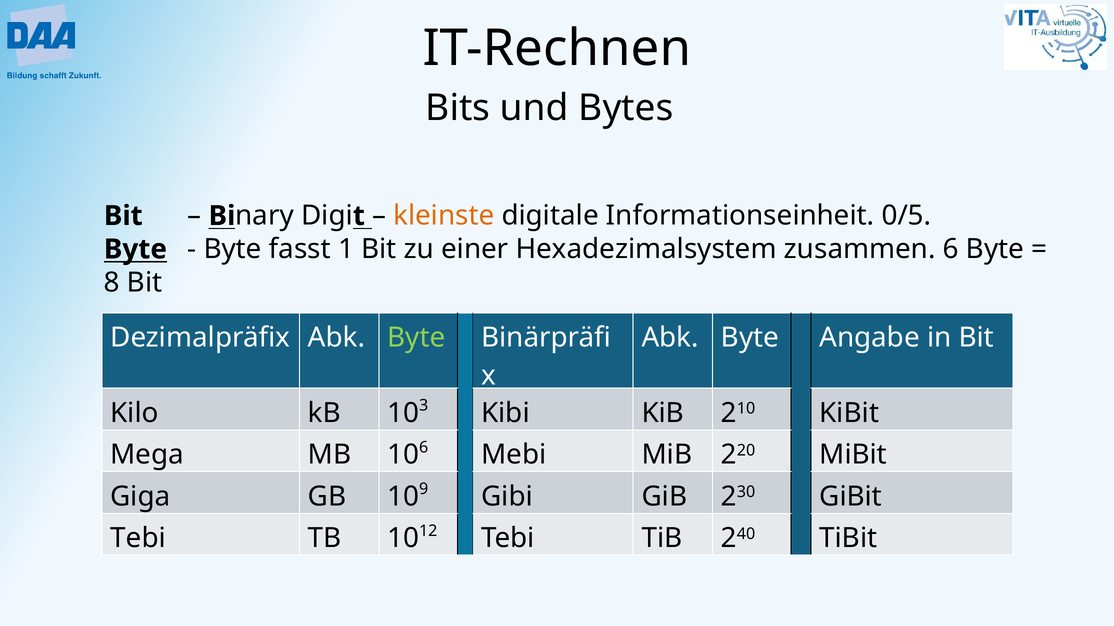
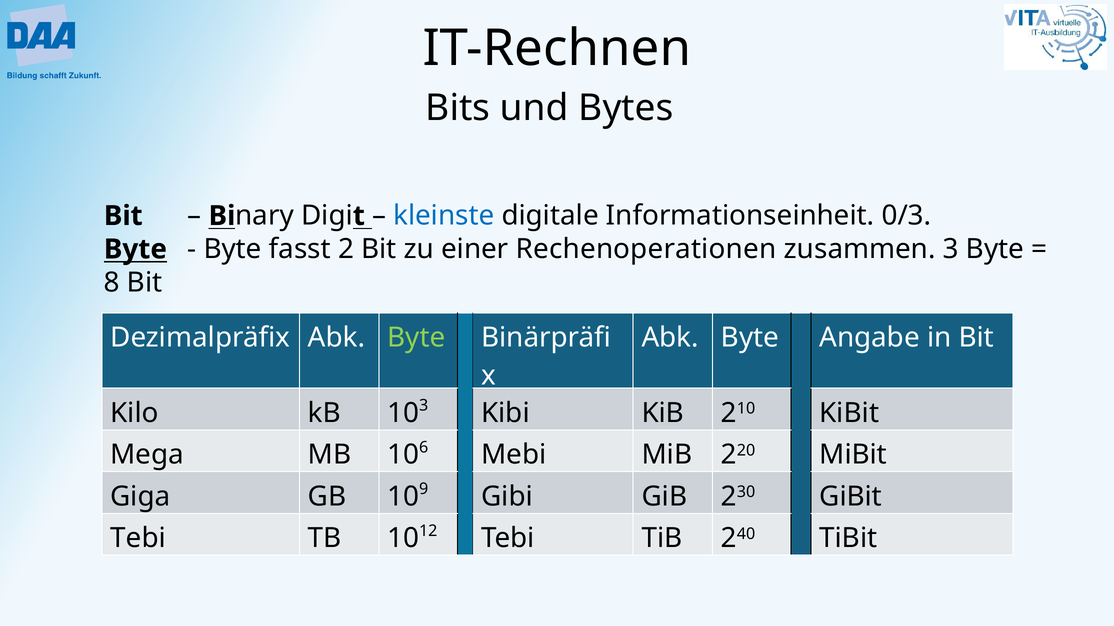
kleinste colour: orange -> blue (444, 216)
0/5: 0/5 -> 0/3 (907, 216)
1: 1 -> 2 (346, 249)
Hexadezimalsystem: Hexadezimalsystem -> Rechenoperationen (646, 249)
zusammen 6: 6 -> 3 (951, 249)
